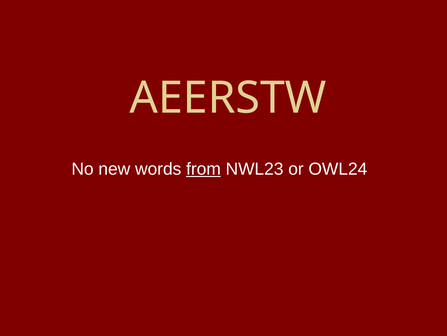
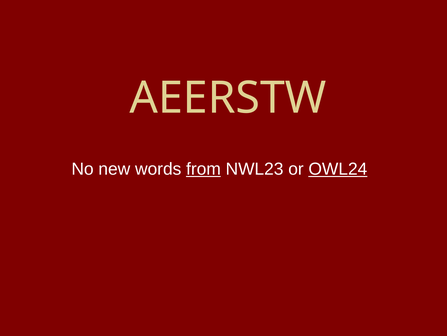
OWL24 underline: none -> present (338, 169)
